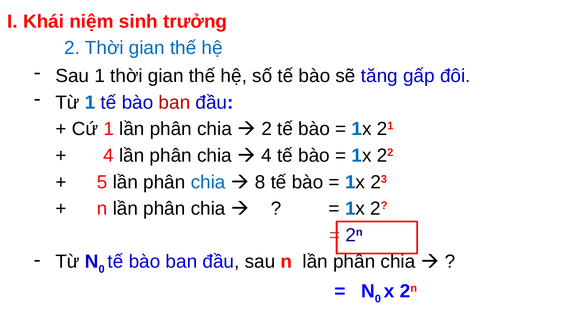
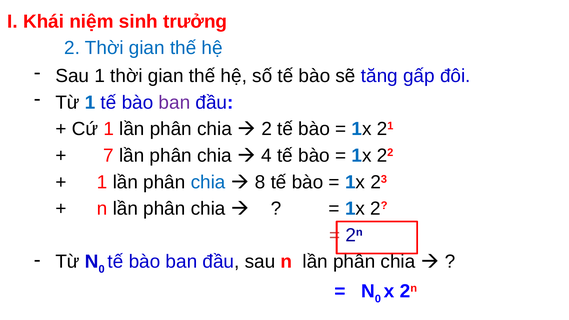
ban colour: red -> purple (174, 102)
4: 4 -> 7 (109, 156)
5: 5 -> 1 (102, 182)
